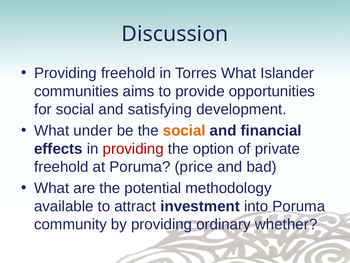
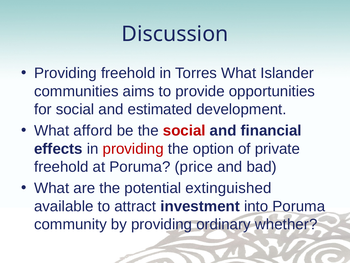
satisfying: satisfying -> estimated (160, 109)
under: under -> afford (93, 130)
social colour: orange -> red (184, 130)
methodology: methodology -> extinguished (228, 188)
